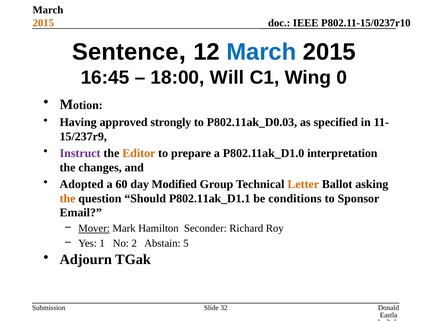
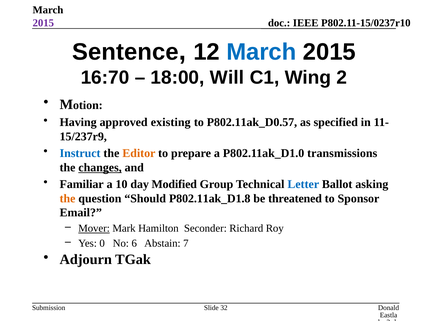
2015 colour: orange -> purple (43, 23)
16:45: 16:45 -> 16:70 (105, 78)
0: 0 -> 2 (342, 78)
strongly: strongly -> existing (171, 122)
P802.11ak_D0.03: P802.11ak_D0.03 -> P802.11ak_D0.57 (252, 122)
Instruct colour: purple -> blue (80, 153)
interpretation: interpretation -> transmissions (342, 153)
changes underline: none -> present (100, 168)
Adopted: Adopted -> Familiar (82, 184)
60: 60 -> 10 (122, 184)
Letter colour: orange -> blue (303, 184)
P802.11ak_D1.1: P802.11ak_D1.1 -> P802.11ak_D1.8 (210, 198)
conditions: conditions -> threatened (295, 198)
1: 1 -> 0 (102, 243)
2: 2 -> 6 (134, 243)
5: 5 -> 7 (186, 243)
